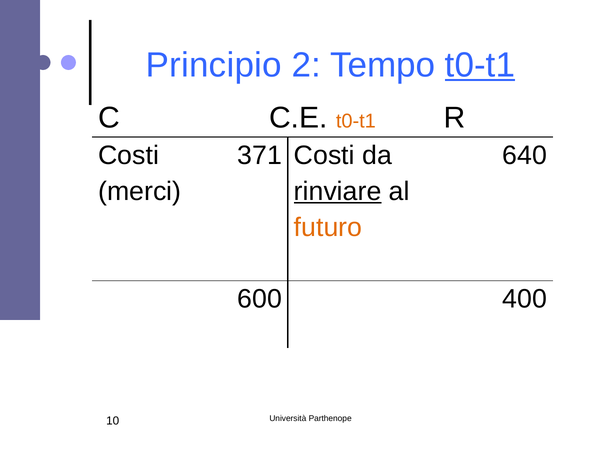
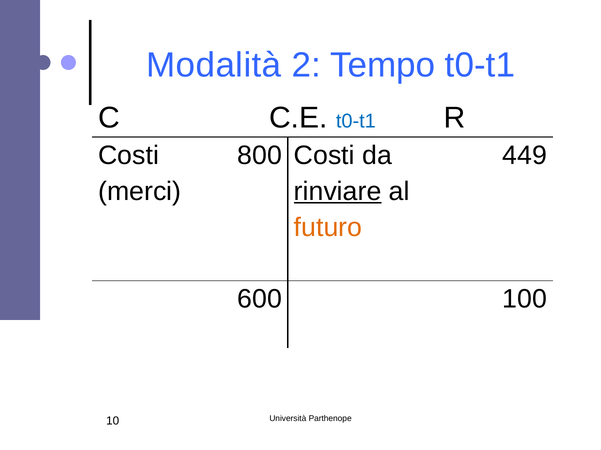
Principio: Principio -> Modalità (214, 65)
t0-t1 underline: present -> none (480, 65)
t0-t1 colour: orange -> blue (356, 121)
371: 371 -> 800 (260, 156)
640: 640 -> 449 (525, 156)
400: 400 -> 100 (525, 300)
